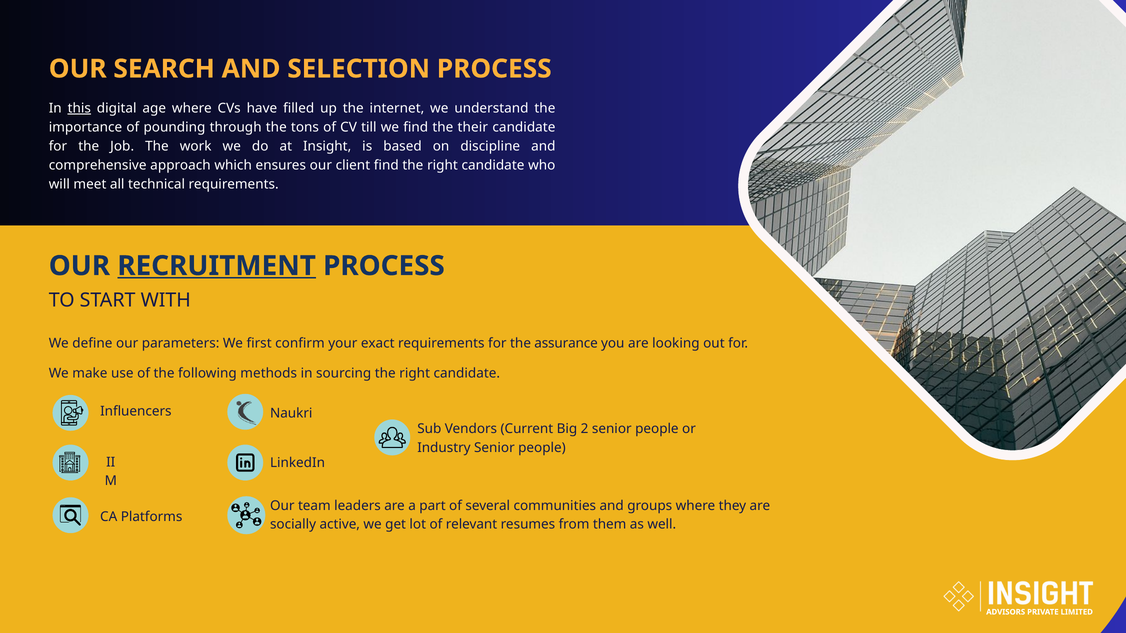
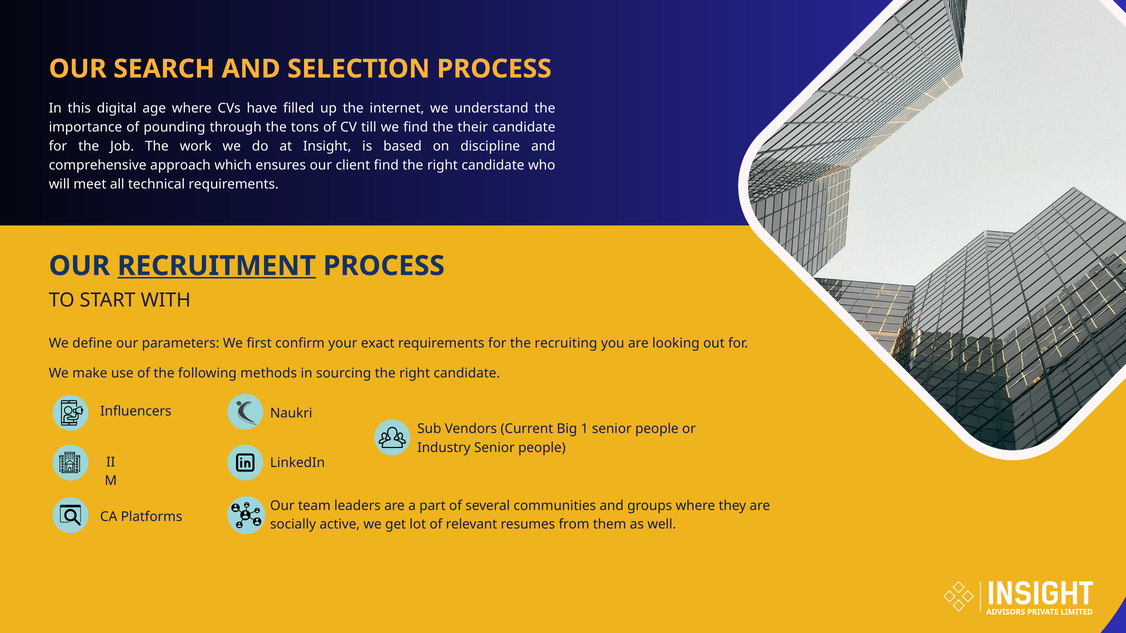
this underline: present -> none (79, 108)
assurance: assurance -> recruiting (566, 343)
2: 2 -> 1 (585, 429)
